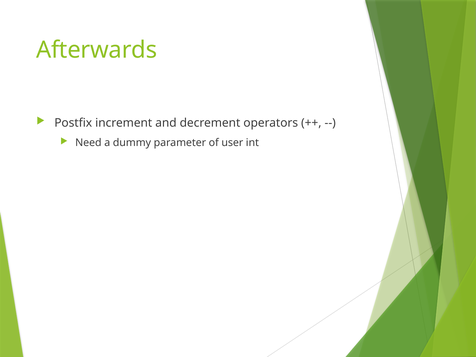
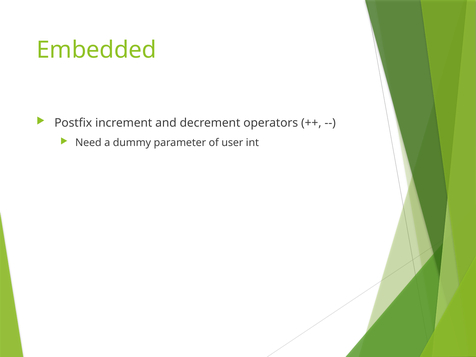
Afterwards: Afterwards -> Embedded (97, 50)
